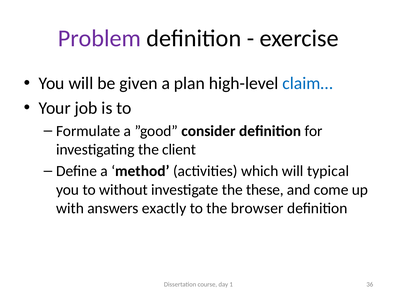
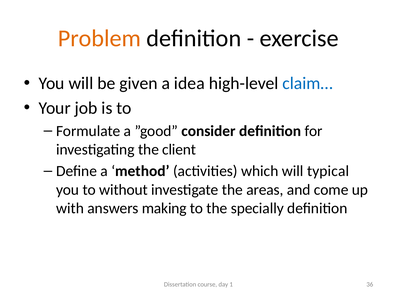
Problem colour: purple -> orange (99, 38)
plan: plan -> idea (189, 83)
these: these -> areas (265, 189)
exactly: exactly -> making (164, 208)
browser: browser -> specially (257, 208)
